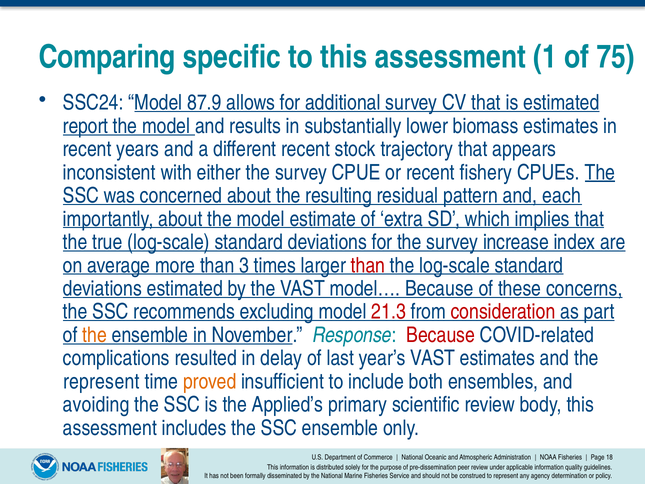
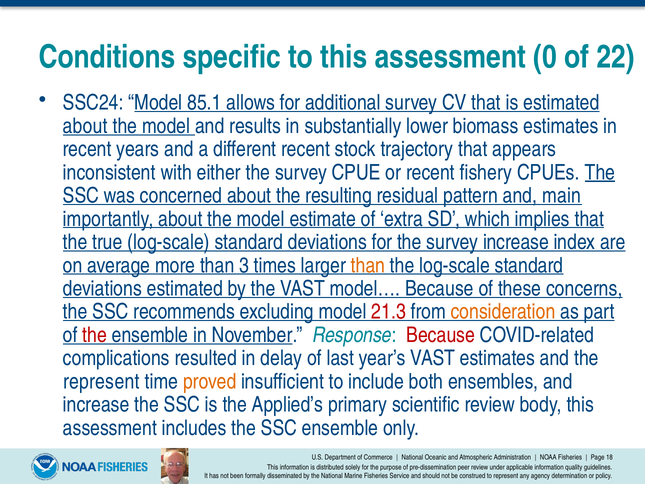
Comparing: Comparing -> Conditions (107, 57)
1: 1 -> 0 (545, 57)
75: 75 -> 22 (616, 57)
87.9: 87.9 -> 85.1 (204, 103)
report: report -> about (85, 126)
each: each -> main (562, 196)
than colour: red -> orange (368, 265)
consideration colour: red -> orange (503, 312)
the colour: orange -> red (95, 335)
avoiding: avoiding -> increase (96, 405)
